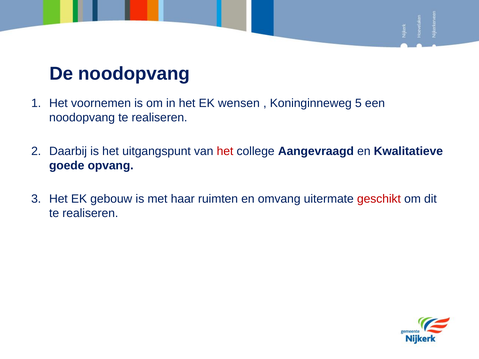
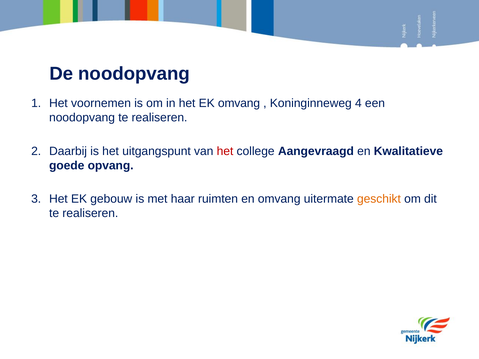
EK wensen: wensen -> omvang (239, 103)
5: 5 -> 4 (358, 103)
geschikt colour: red -> orange (379, 199)
